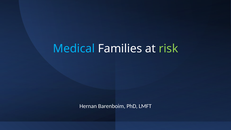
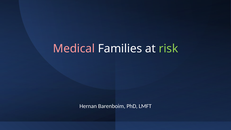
Medical colour: light blue -> pink (74, 49)
